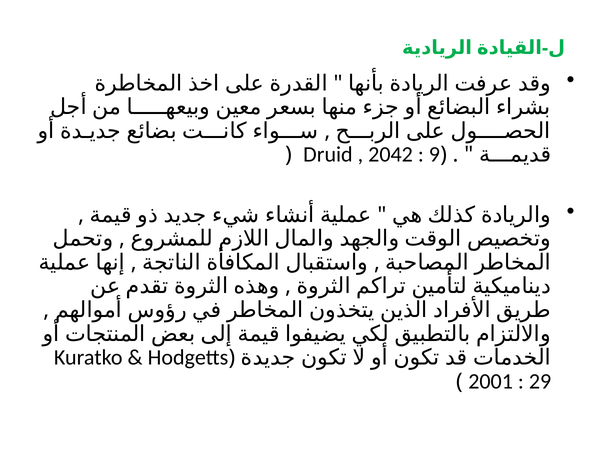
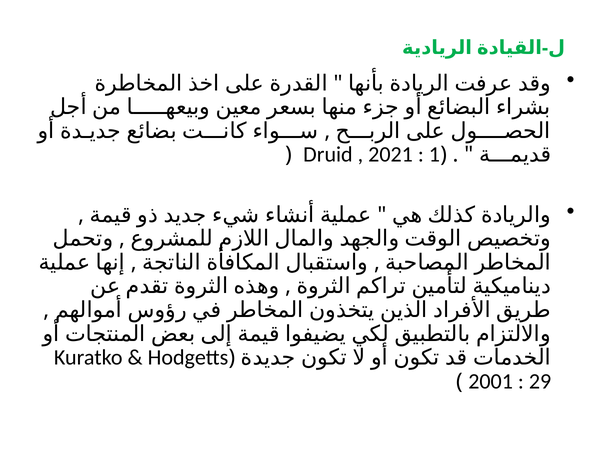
2042: 2042 -> 2021 (391, 155)
9: 9 -> 1 (434, 155)
